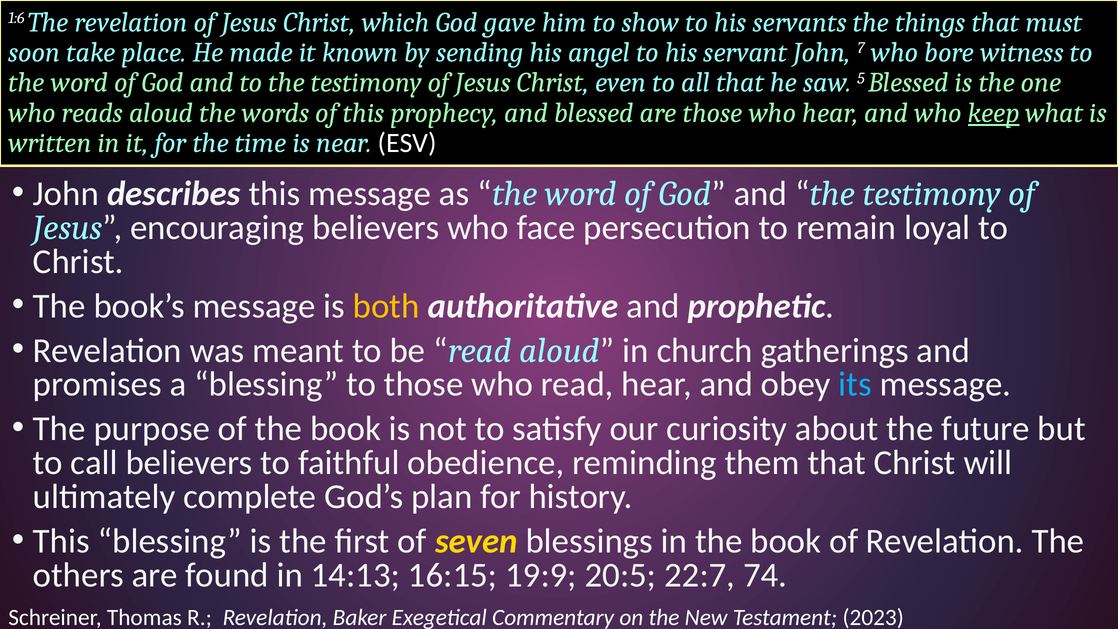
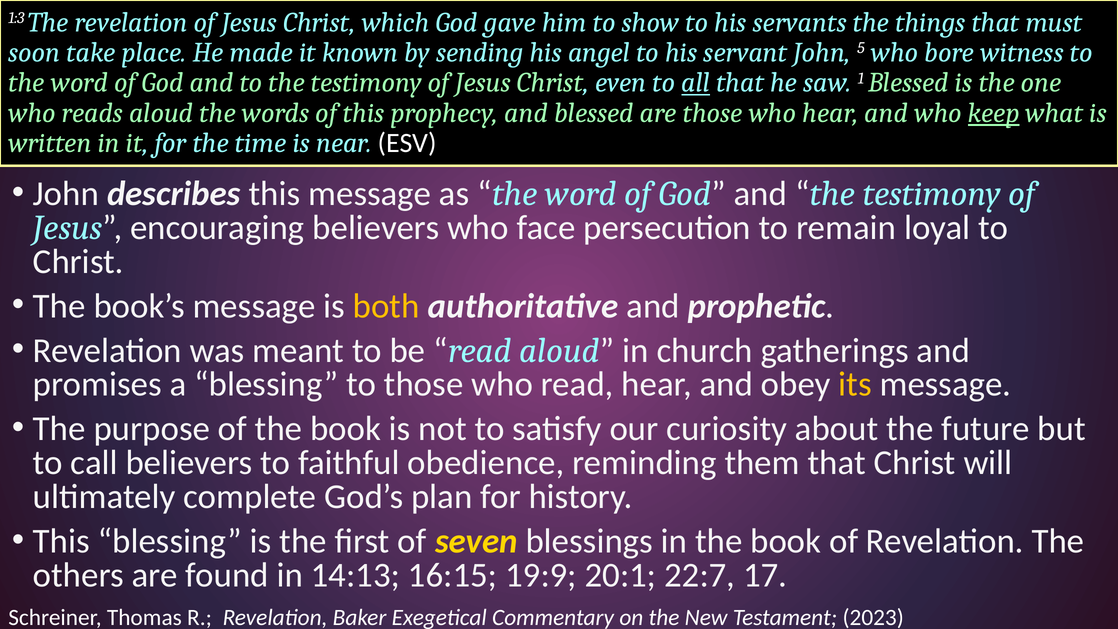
1:6: 1:6 -> 1:3 (16, 18)
7: 7 -> 5 (861, 48)
all underline: none -> present (696, 83)
5: 5 -> 1 (861, 78)
its colour: light blue -> yellow (855, 384)
20:5: 20:5 -> 20:1 (621, 575)
74: 74 -> 17 (765, 575)
